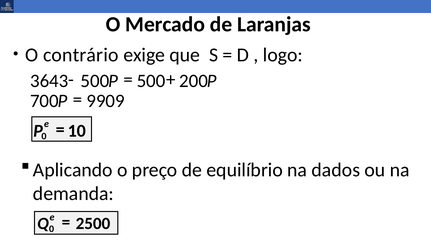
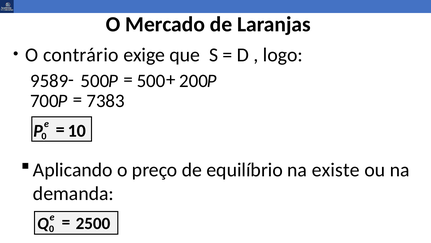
3643: 3643 -> 9589 (49, 81)
9909: 9909 -> 7383 (106, 101)
dados: dados -> existe (336, 170)
